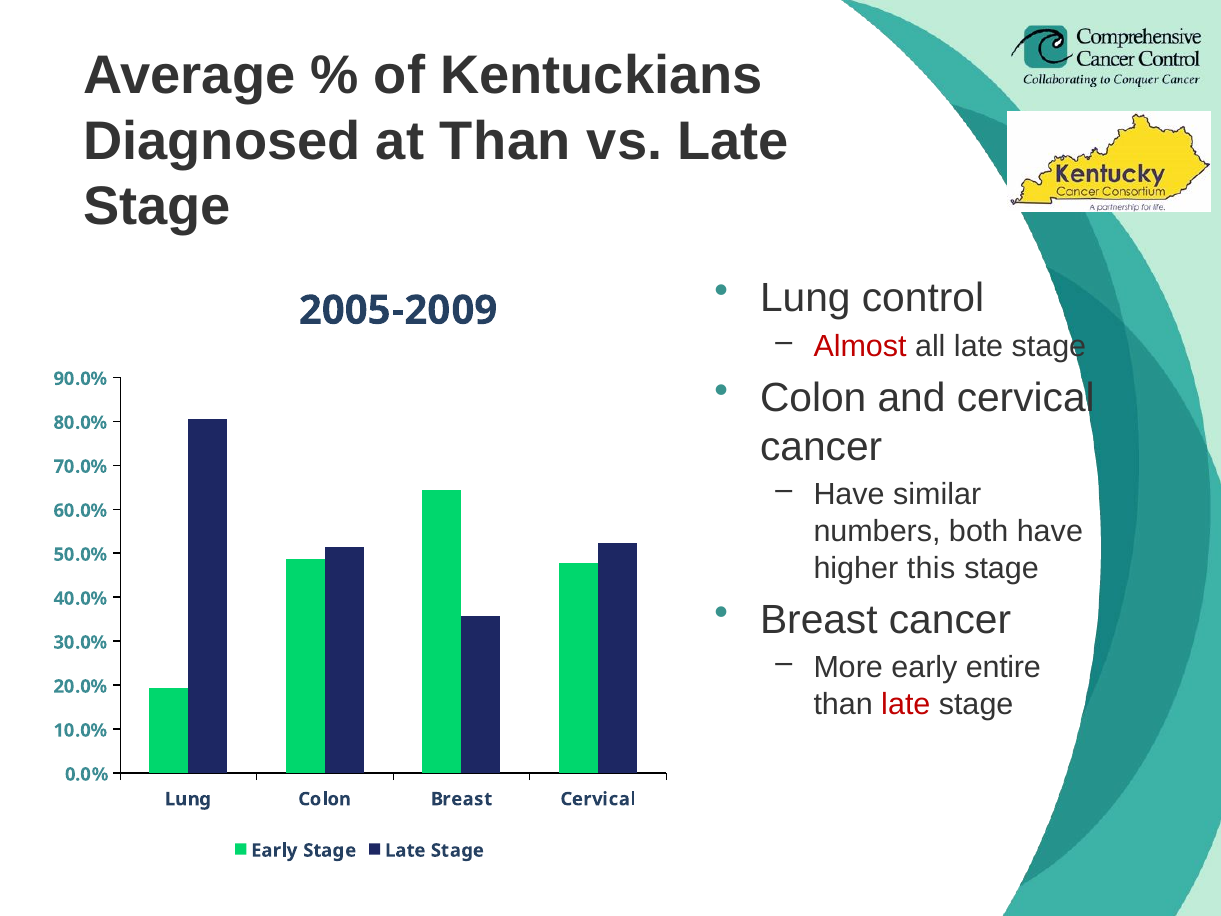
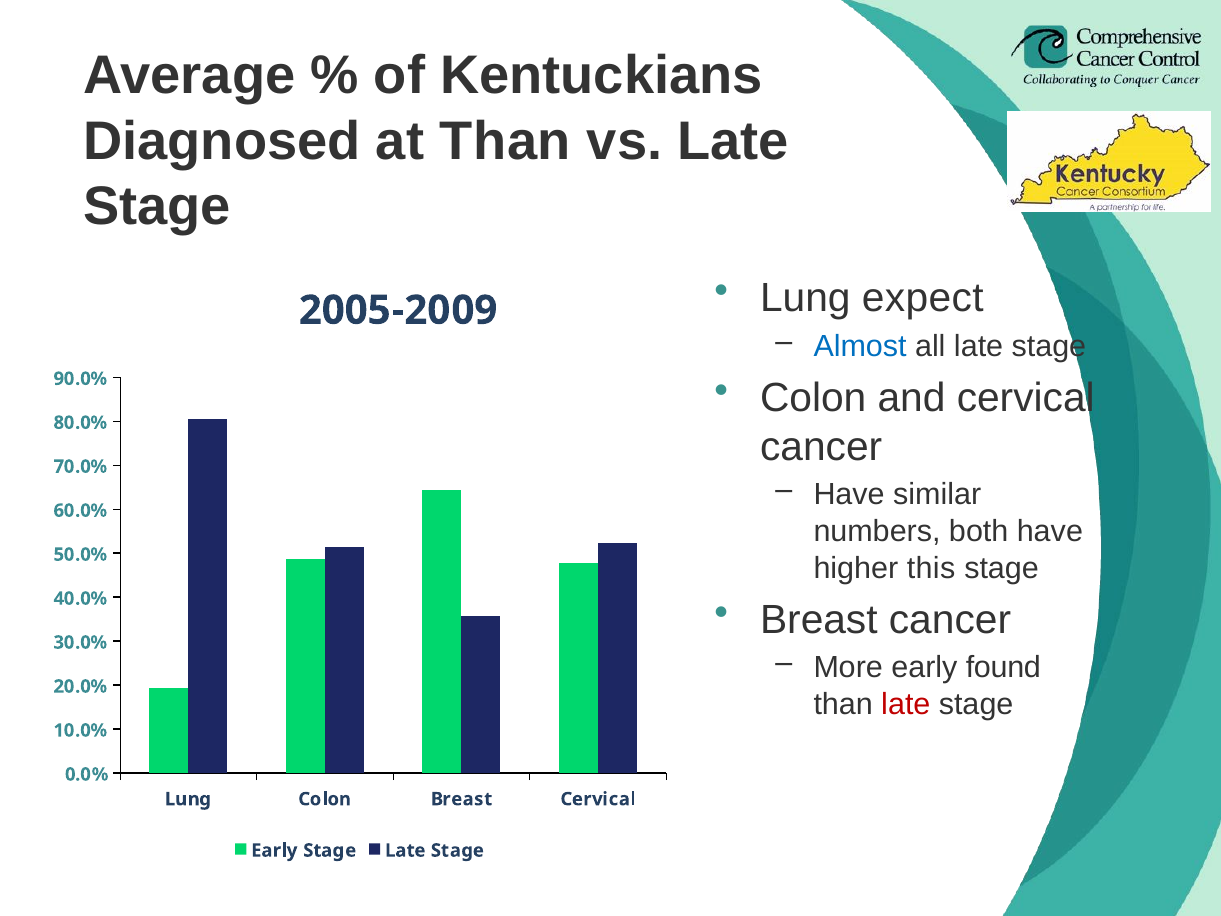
control: control -> expect (923, 298)
Almost colour: red -> blue (860, 346)
entire: entire -> found (1003, 668)
